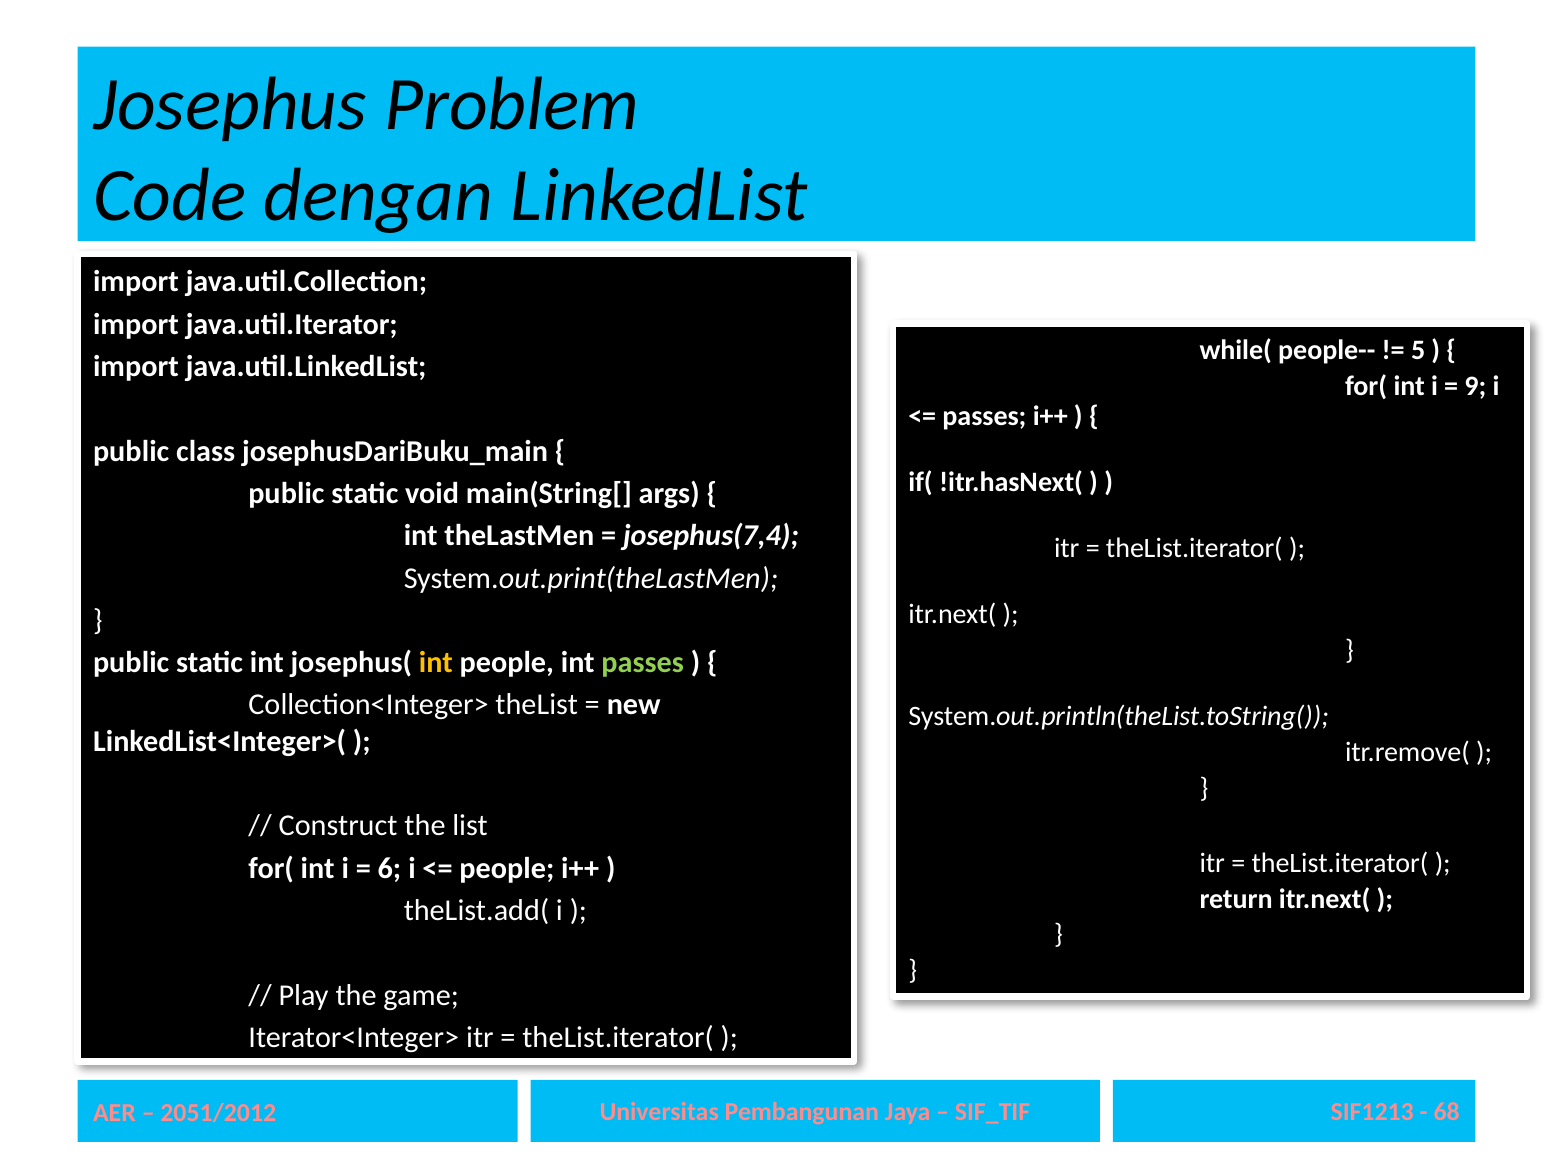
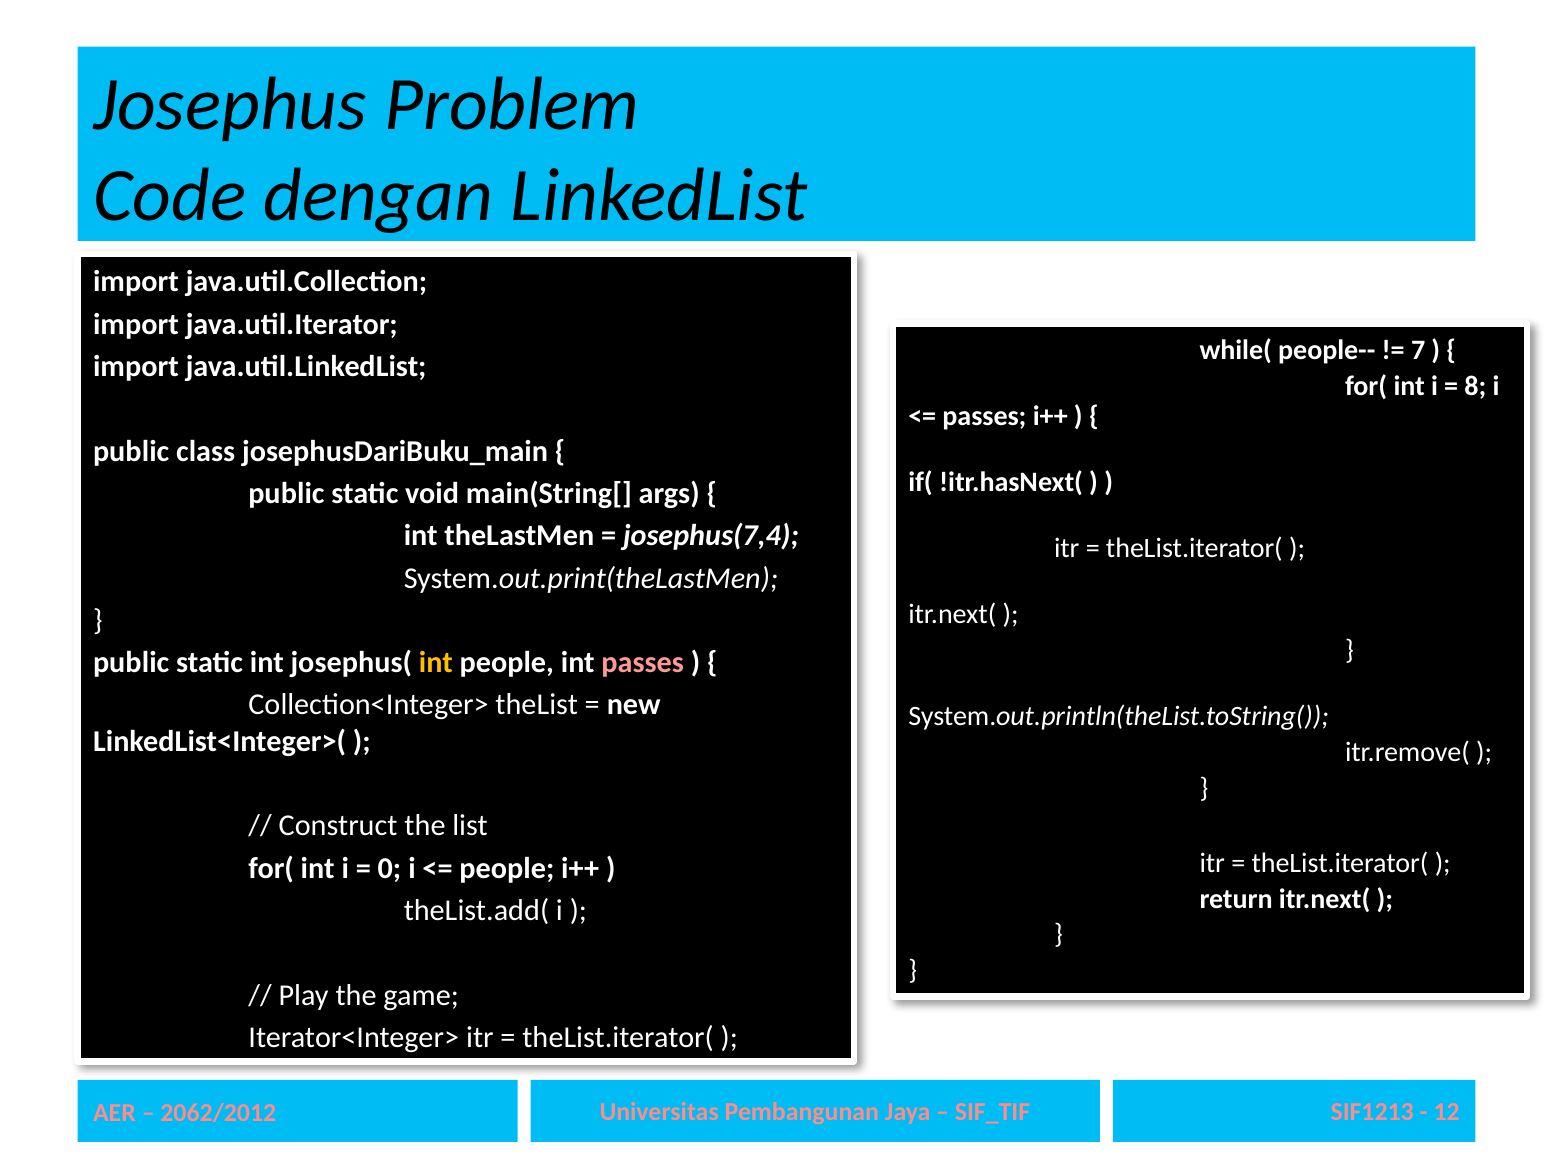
5: 5 -> 7 (1418, 350)
9: 9 -> 8 (1475, 386)
passes colour: light green -> pink (643, 663)
6: 6 -> 0 (389, 868)
2051/2012: 2051/2012 -> 2062/2012 (218, 1112)
68: 68 -> 12 (1447, 1112)
